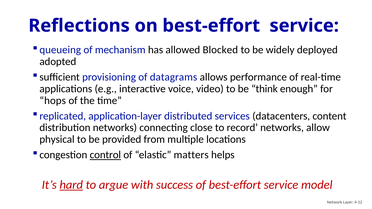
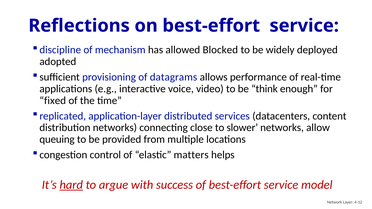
queueing: queueing -> discipline (60, 50)
hops: hops -> fixed (53, 101)
record: record -> slower (242, 128)
physical: physical -> queuing (57, 140)
control underline: present -> none (105, 155)
